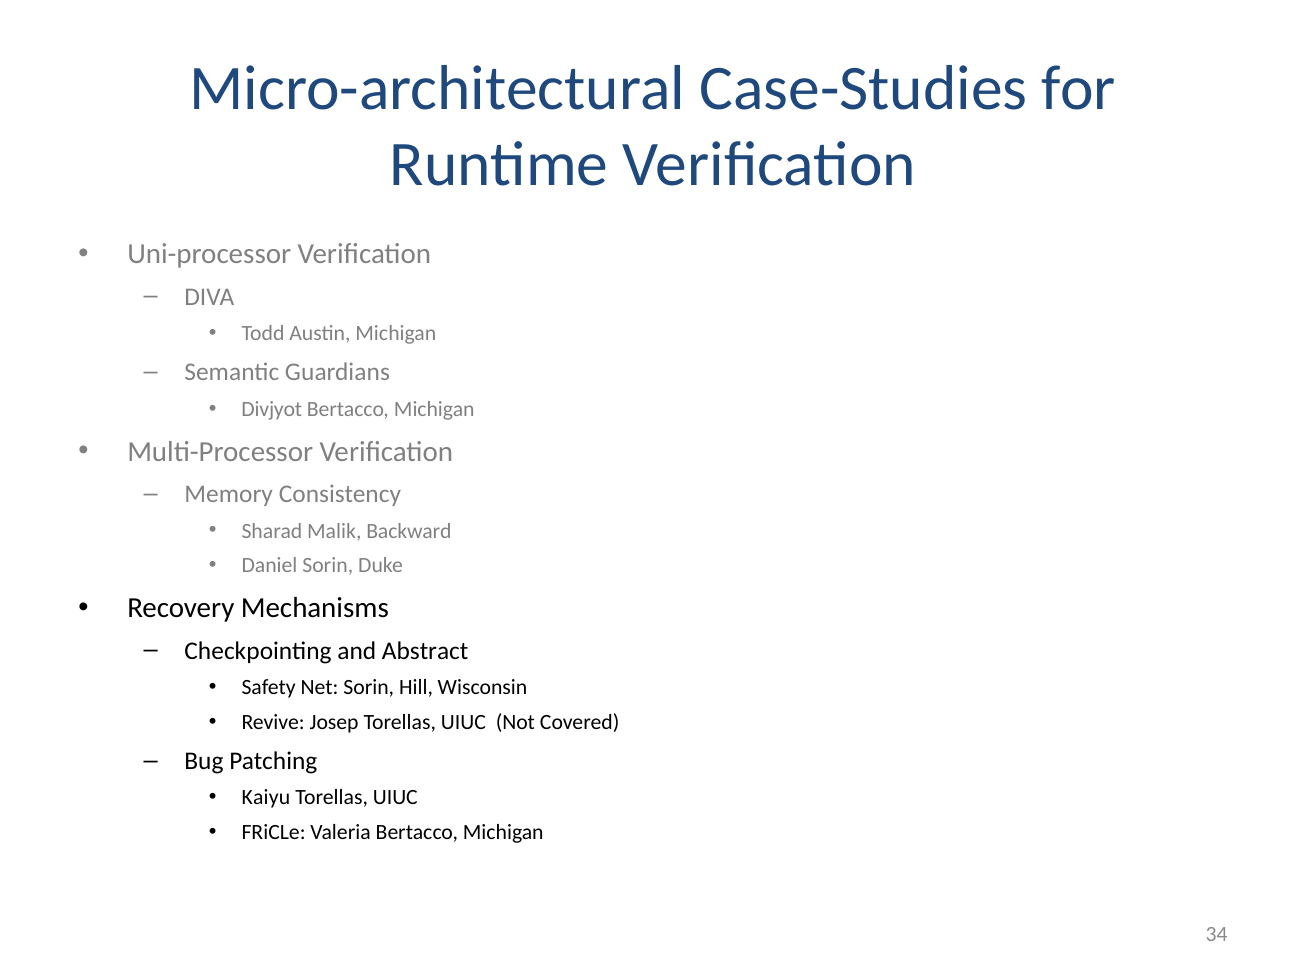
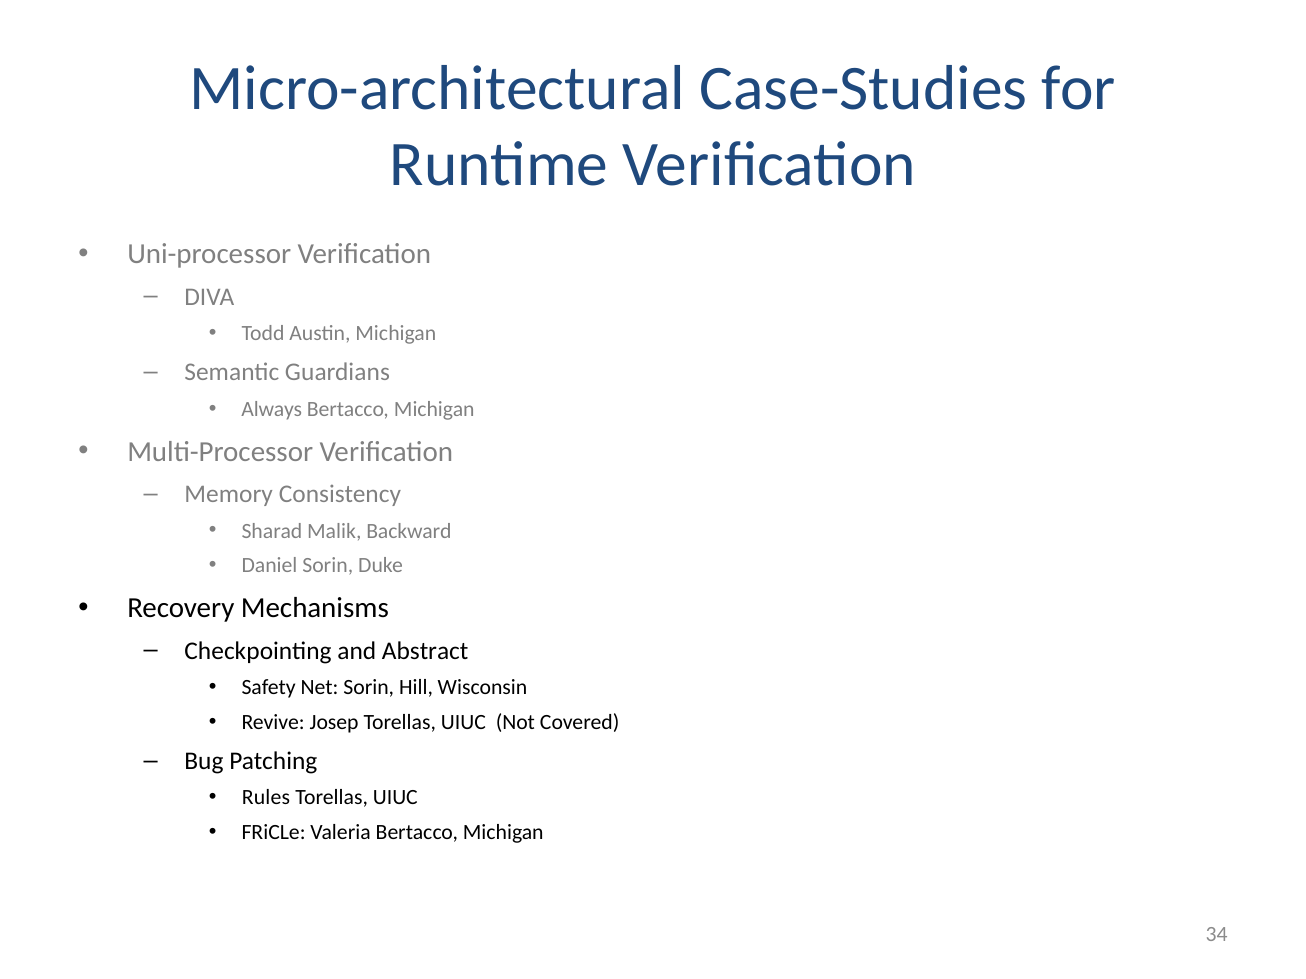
Divjyot: Divjyot -> Always (272, 409)
Kaiyu: Kaiyu -> Rules (266, 798)
